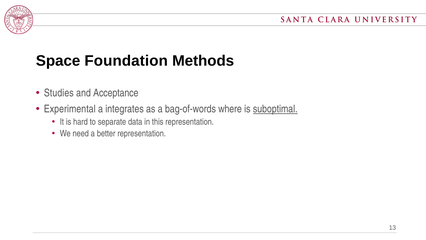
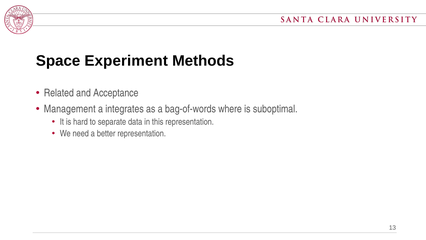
Foundation: Foundation -> Experiment (126, 61)
Studies: Studies -> Related (59, 93)
Experimental: Experimental -> Management (70, 109)
suboptimal underline: present -> none (275, 109)
